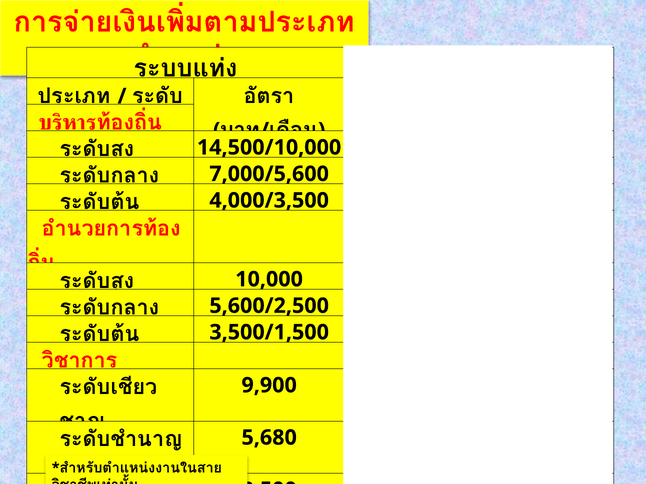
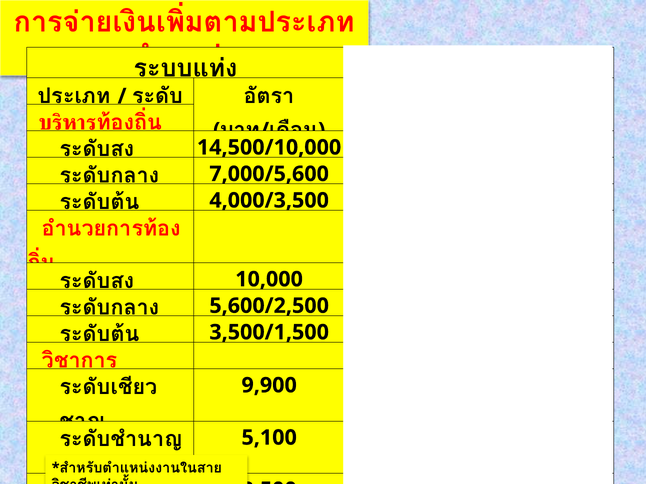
5,680: 5,680 -> 5,100 (269, 438)
